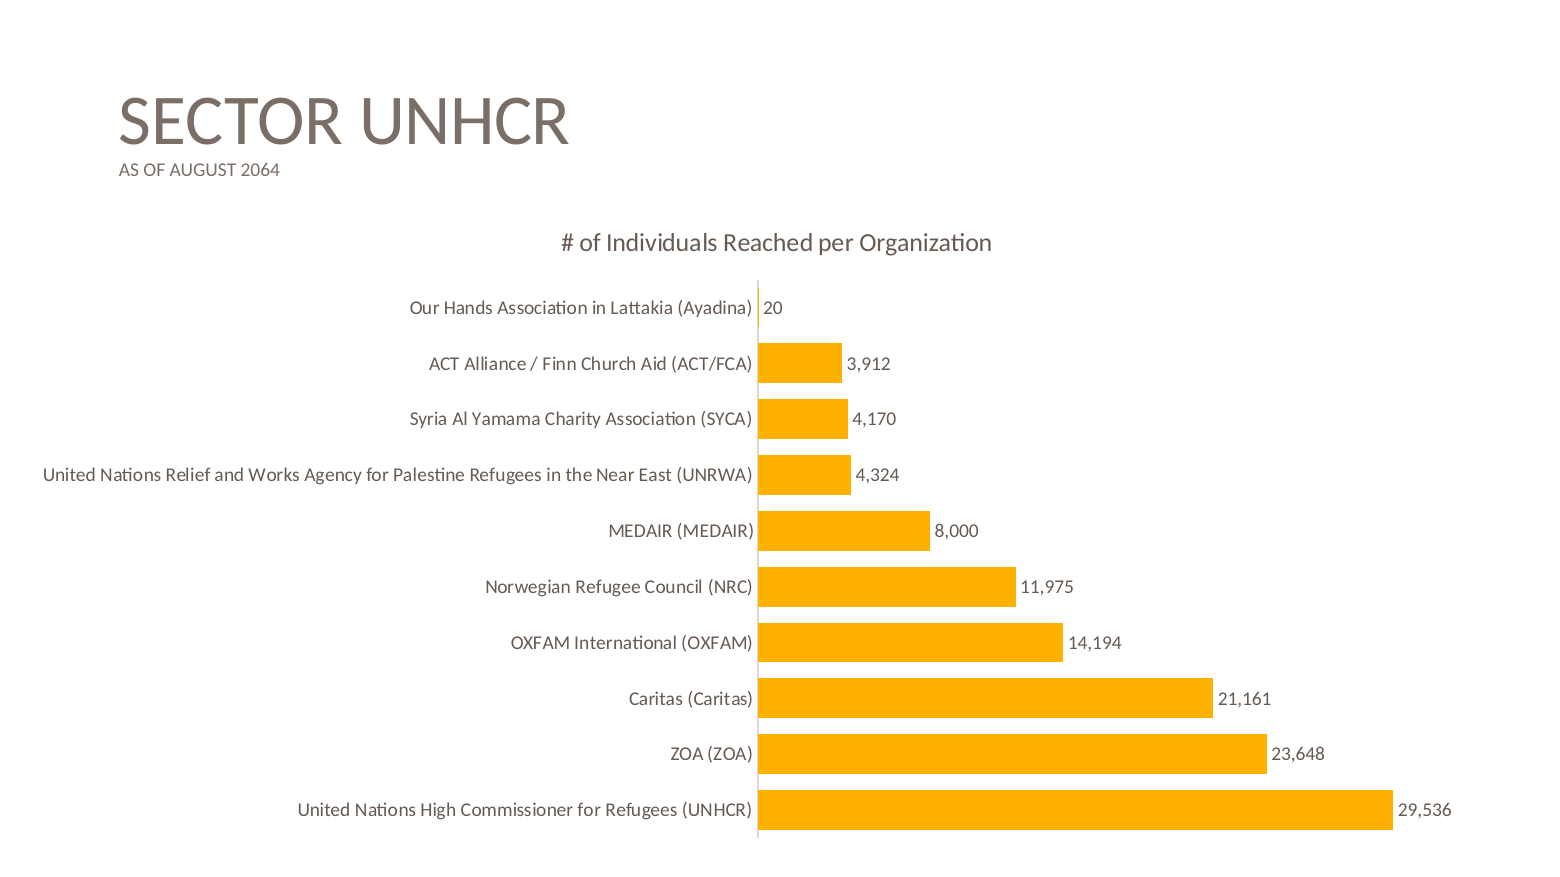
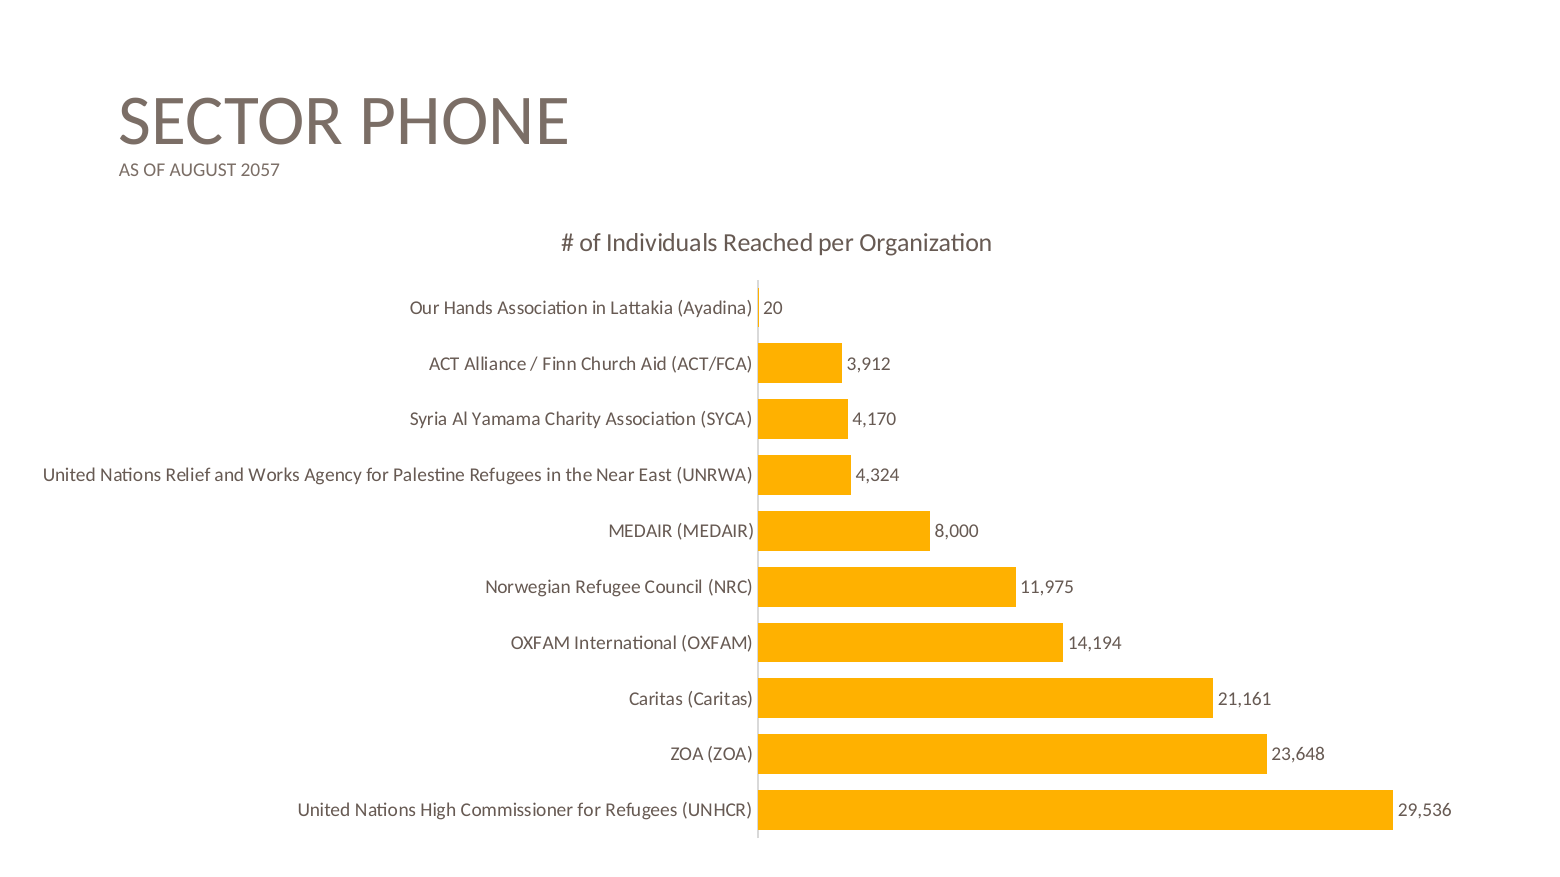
SECTOR UNHCR: UNHCR -> PHONE (465, 121)
2064: 2064 -> 2057 (260, 170)
